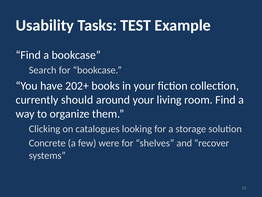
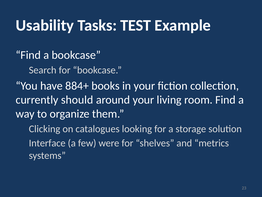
202+: 202+ -> 884+ (77, 86)
Concrete: Concrete -> Interface (47, 143)
recover: recover -> metrics (212, 143)
